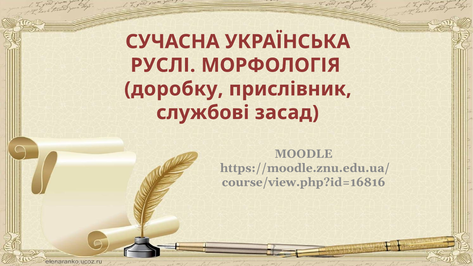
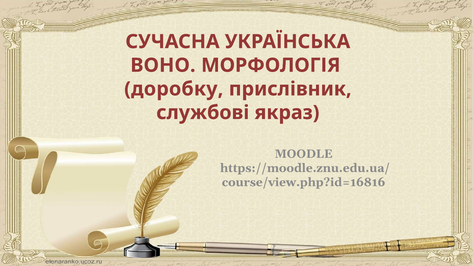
РУСЛІ: РУСЛІ -> ВОНО (163, 65)
засад: засад -> якраз (287, 113)
